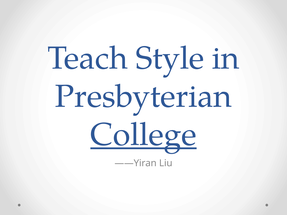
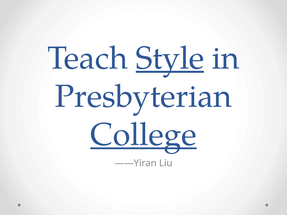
Style underline: none -> present (170, 58)
